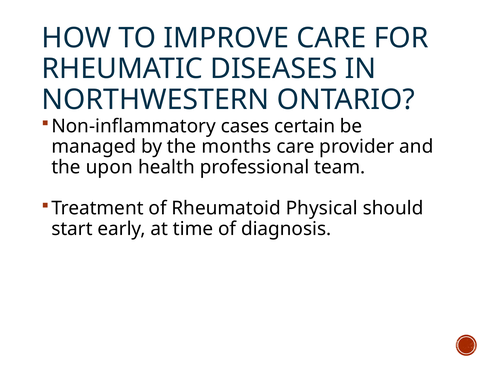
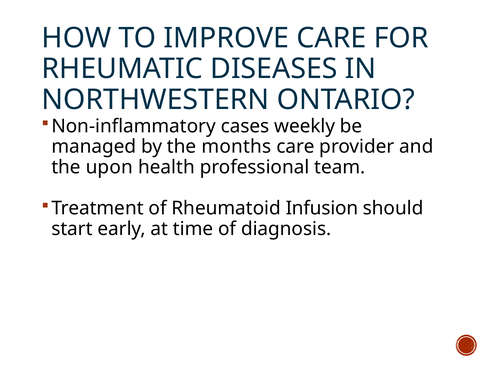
certain: certain -> weekly (305, 126)
Physical: Physical -> Infusion (322, 208)
